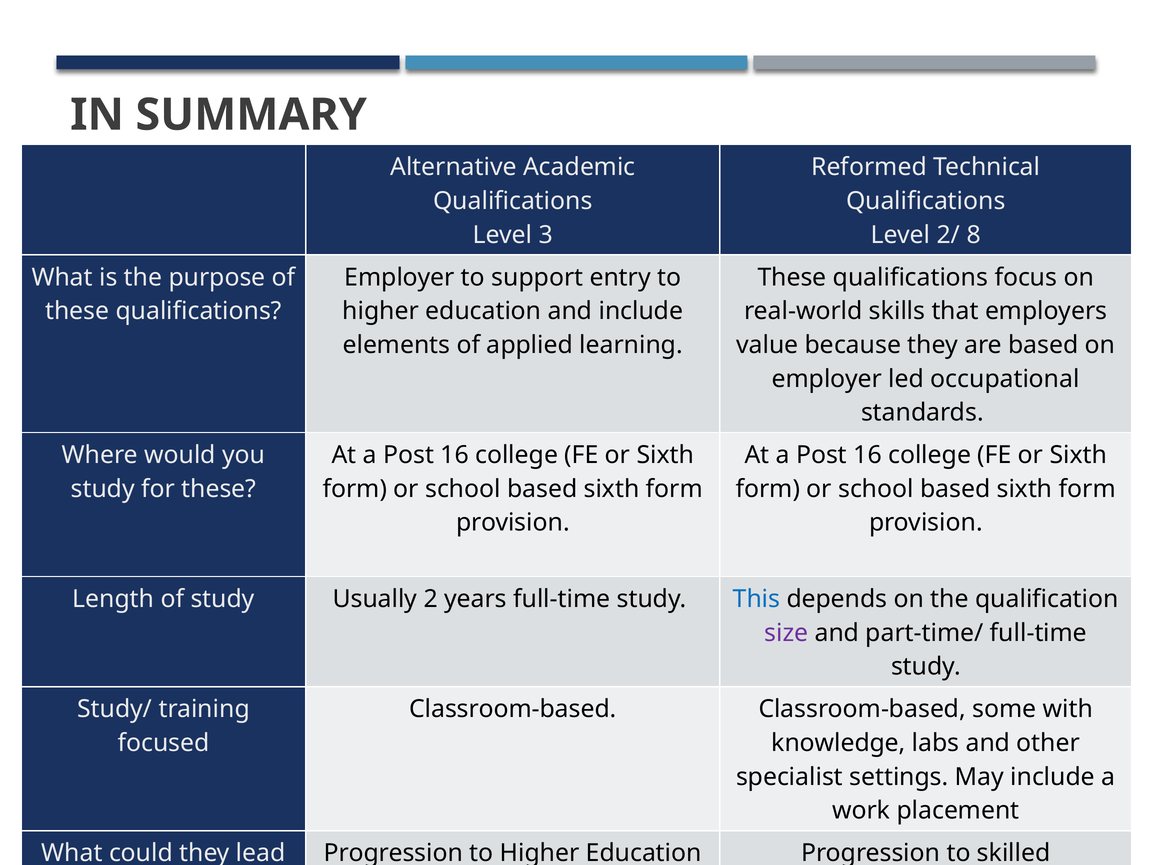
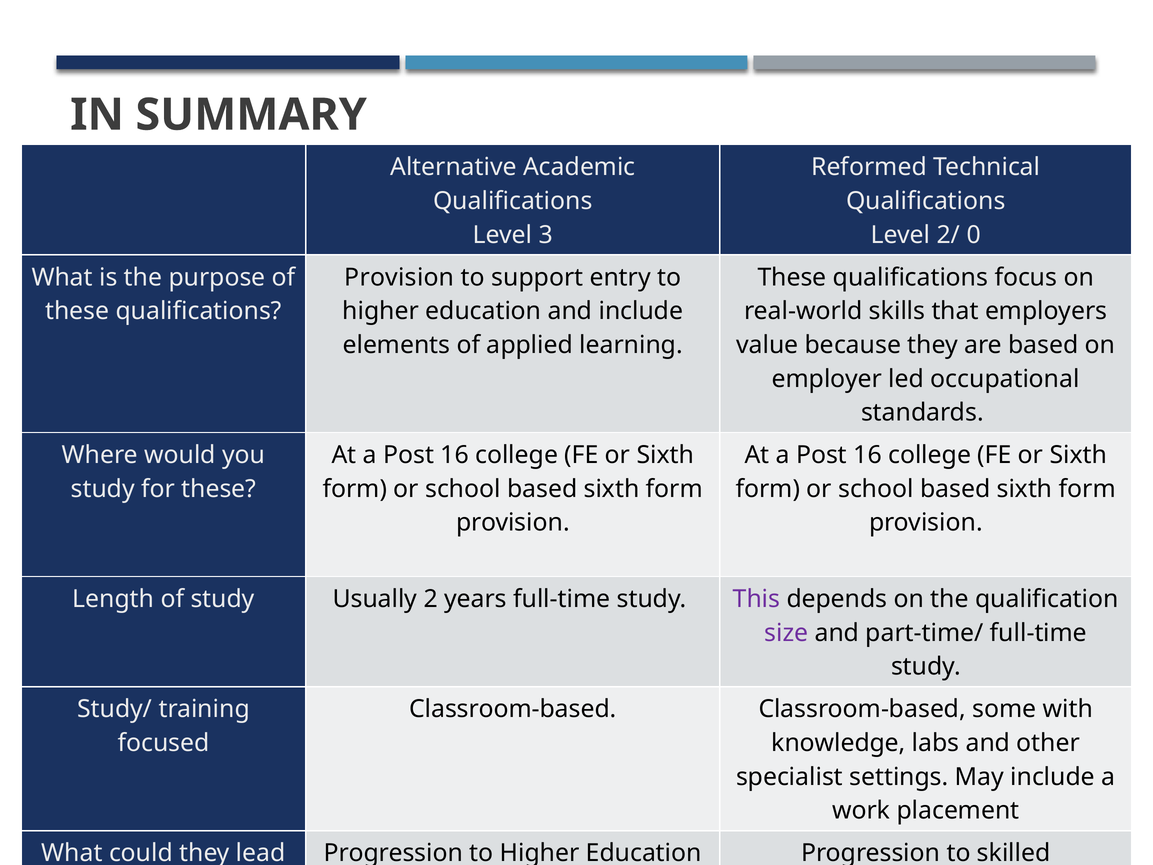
8: 8 -> 0 (974, 235)
Employer: Employer -> Provision (399, 277)
This colour: blue -> purple (756, 599)
